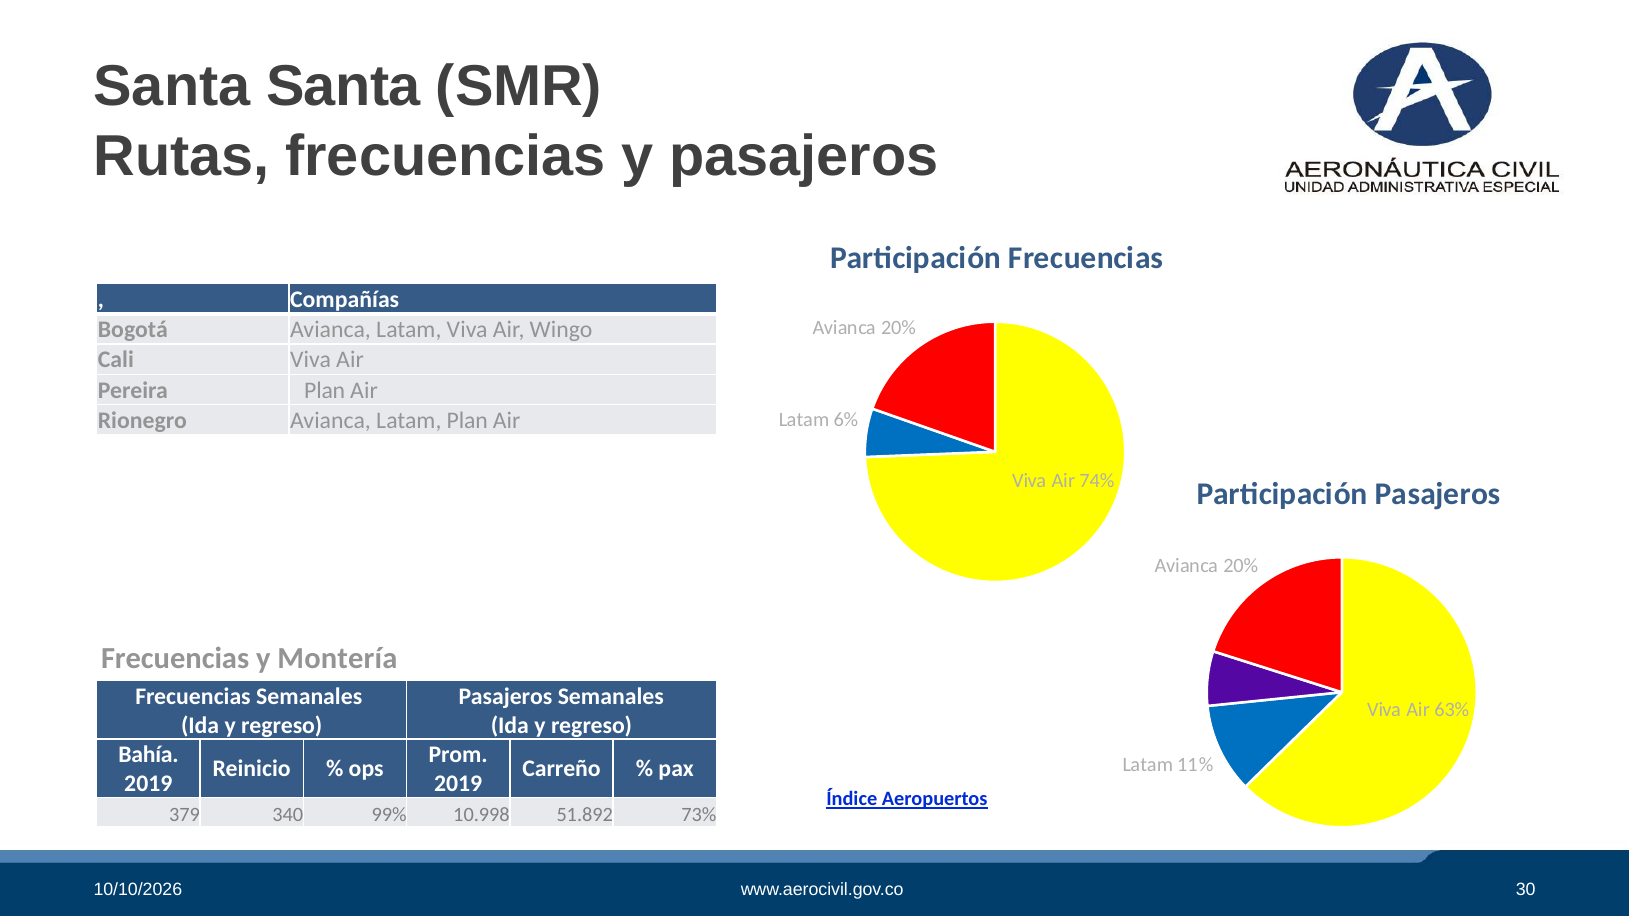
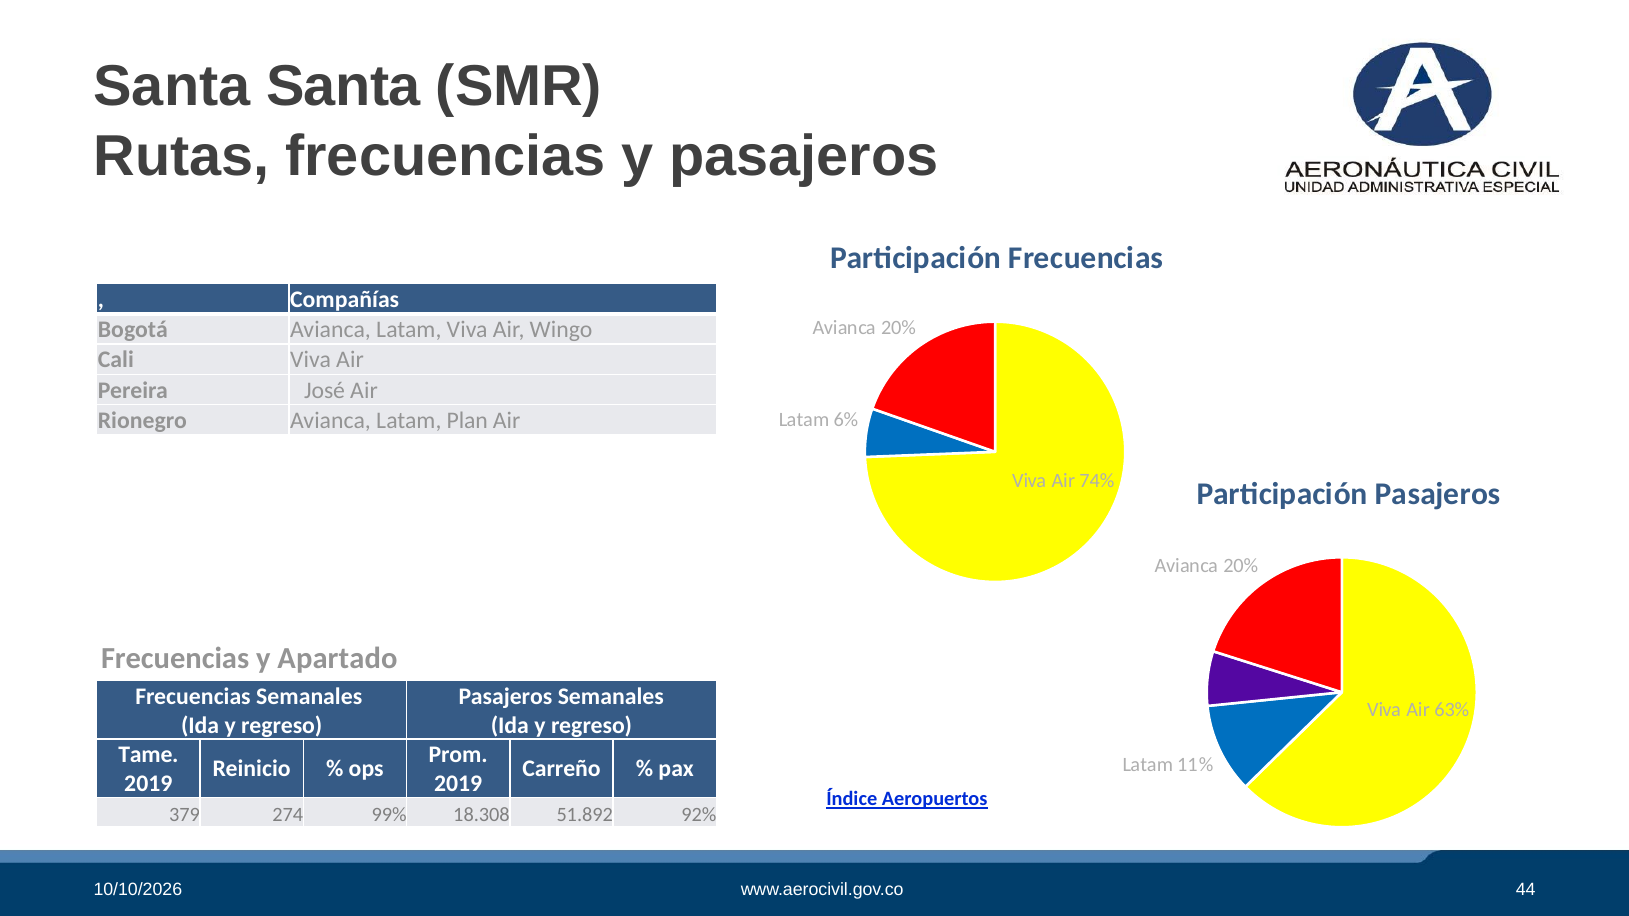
Pereira Plan: Plan -> José (325, 390)
Montería: Montería -> Apartado (337, 659)
Bahía: Bahía -> Tame (149, 755)
340: 340 -> 274 (288, 815)
10.998: 10.998 -> 18.308 (481, 815)
73%: 73% -> 92% (699, 815)
30: 30 -> 44 (1526, 890)
